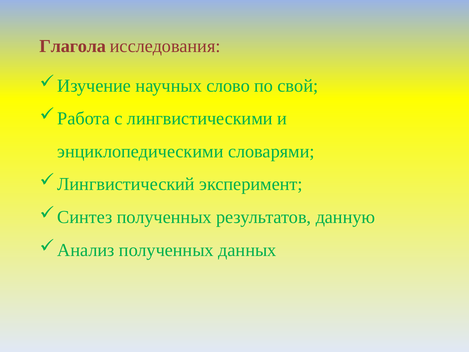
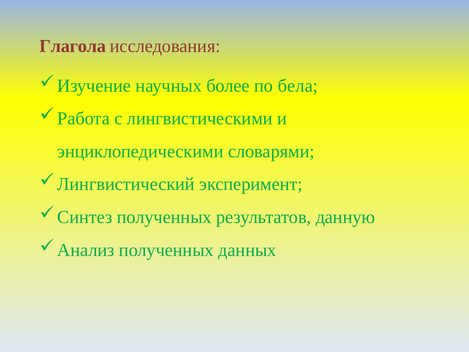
слово: слово -> более (228, 86)
свой: свой -> бела (298, 86)
